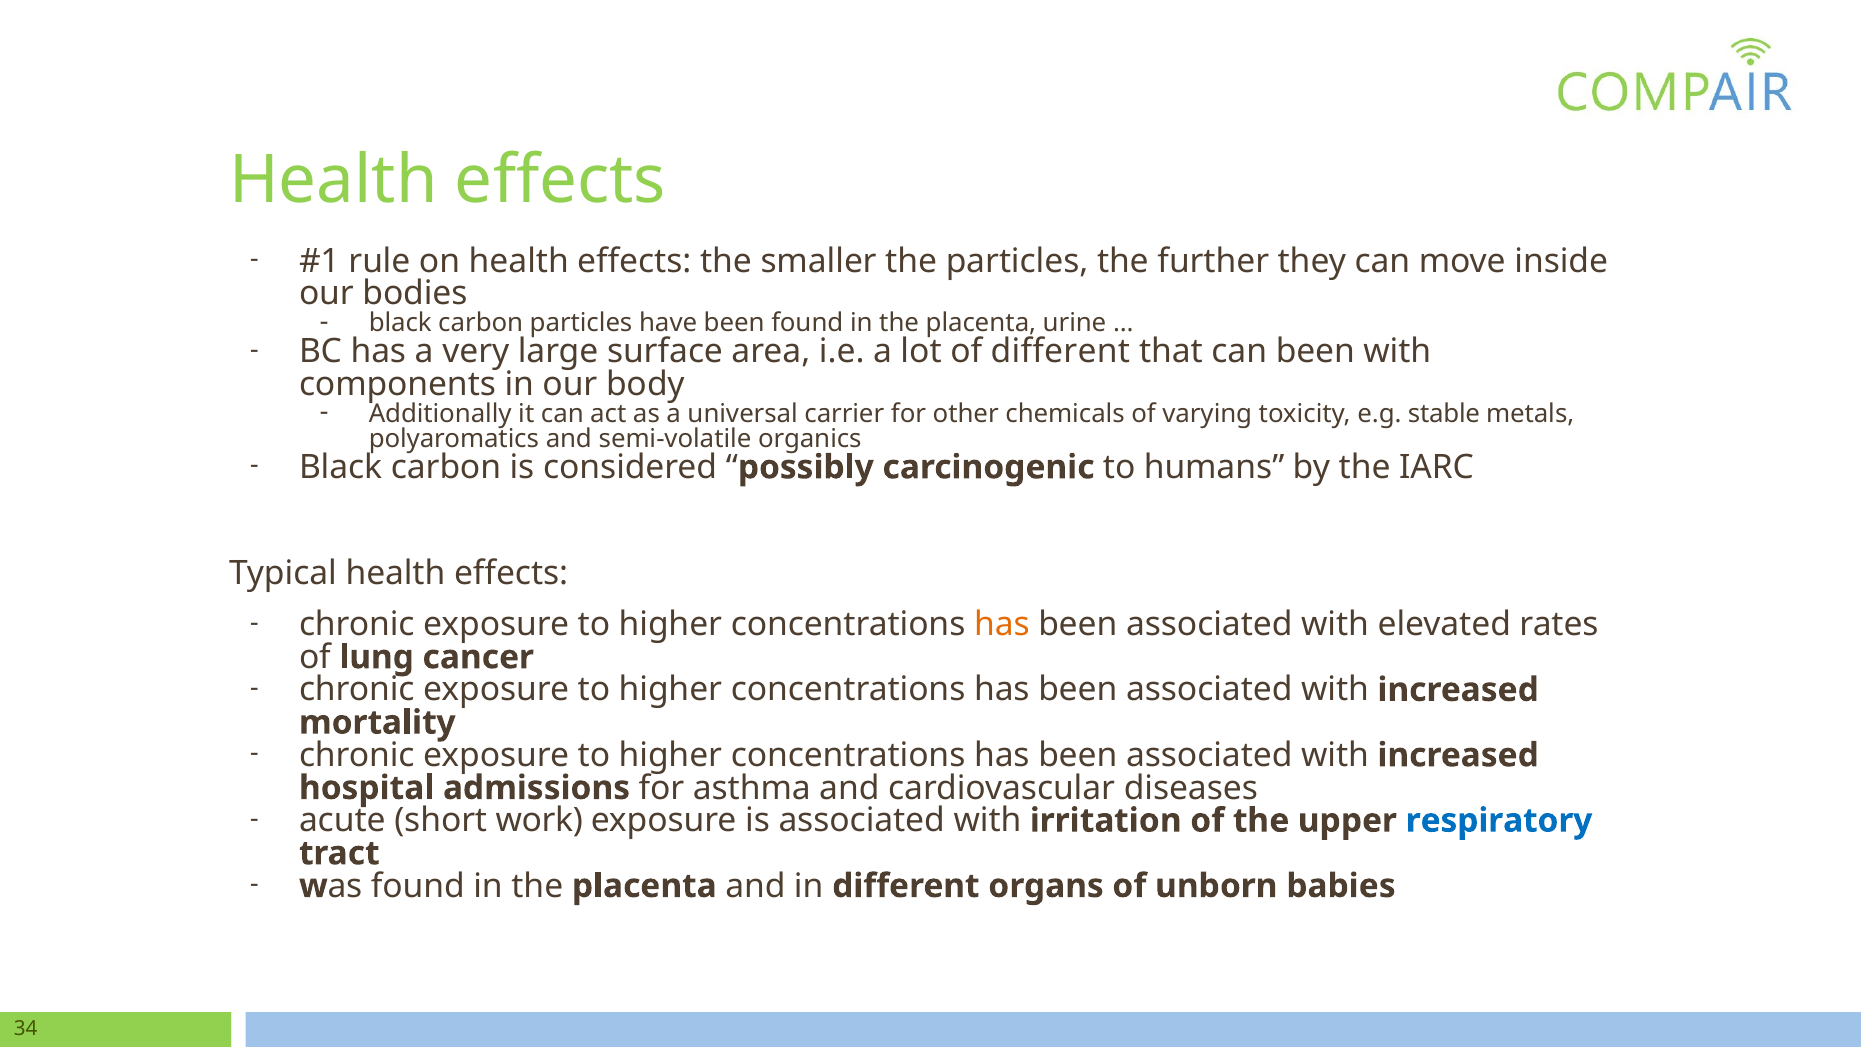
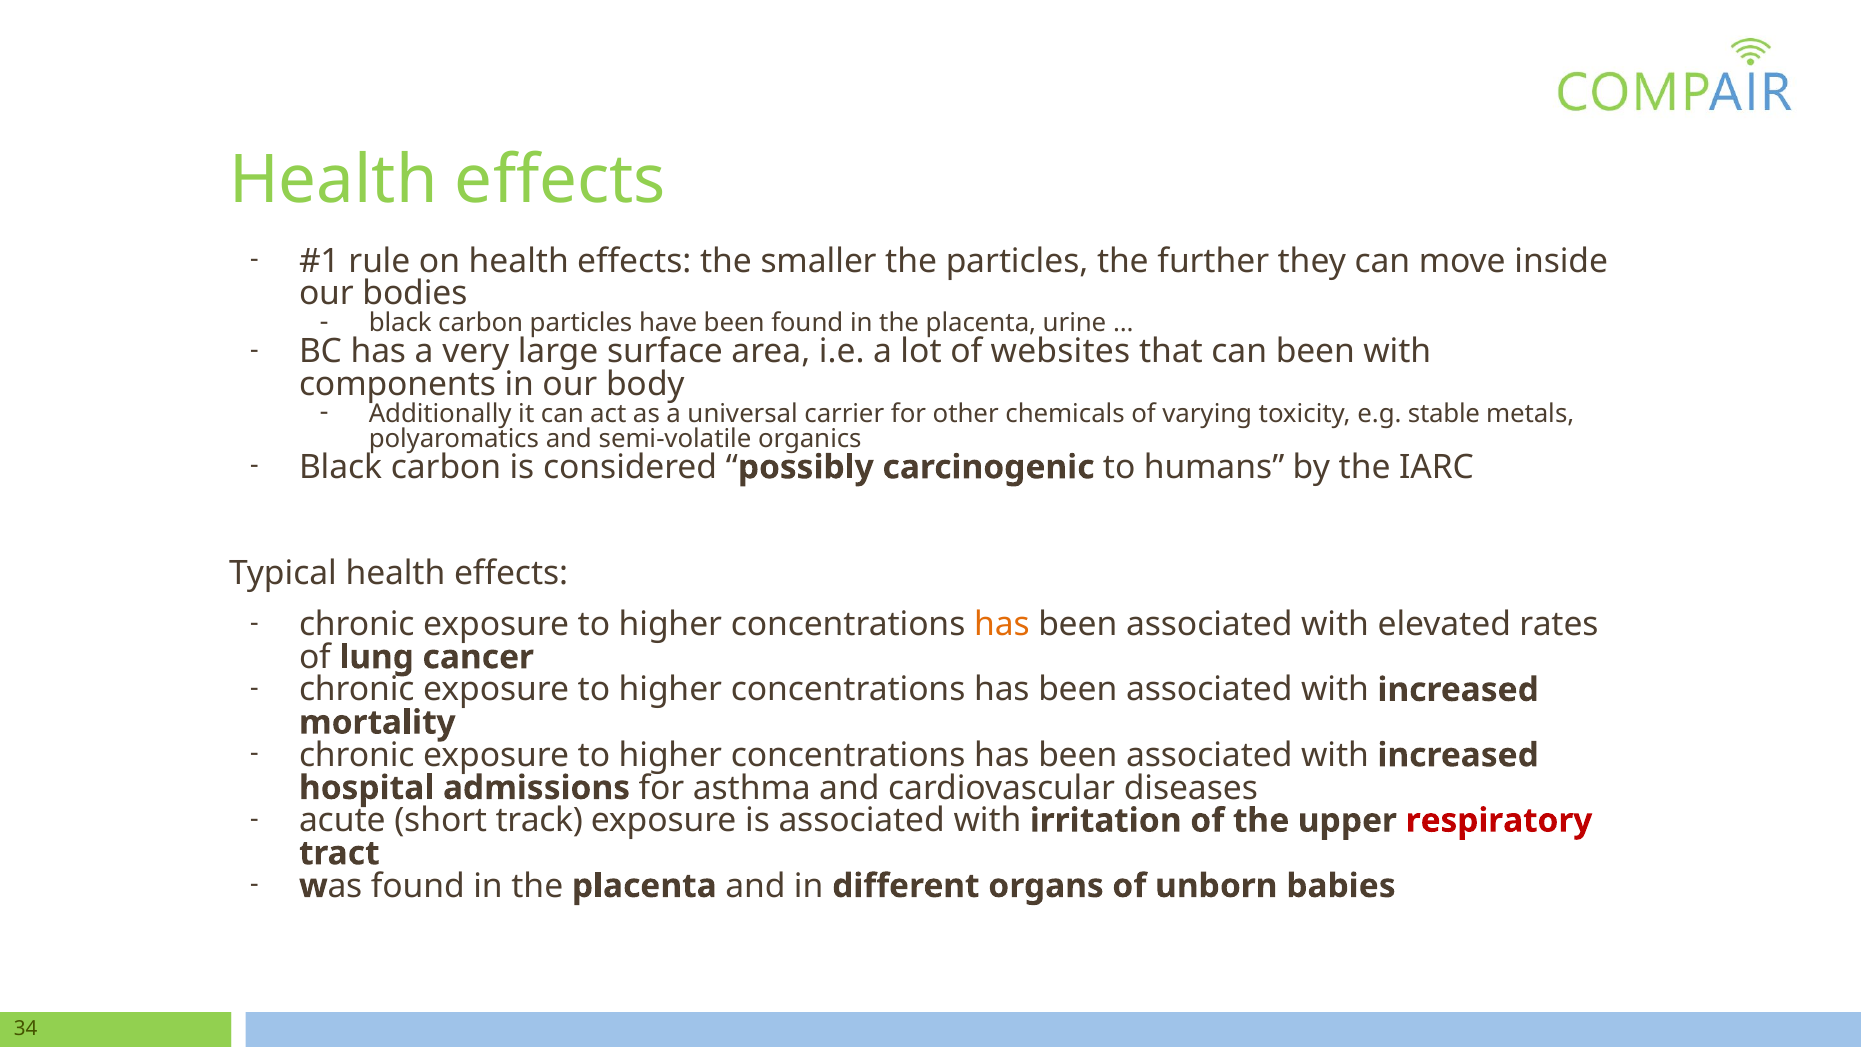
of different: different -> websites (1060, 352)
work: work -> track (539, 820)
respiratory colour: blue -> red (1499, 820)
